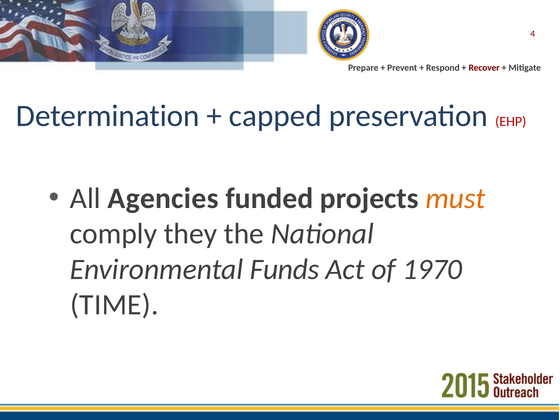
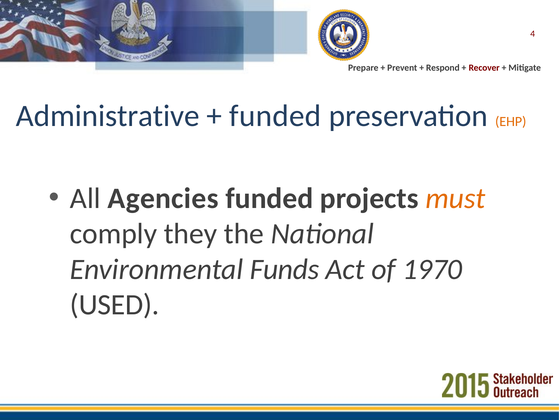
Determination: Determination -> Administrative (108, 116)
capped: capped -> funded (275, 116)
EHP colour: red -> orange (511, 122)
TIME: TIME -> USED (115, 305)
